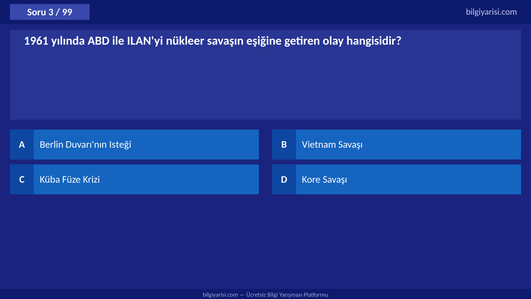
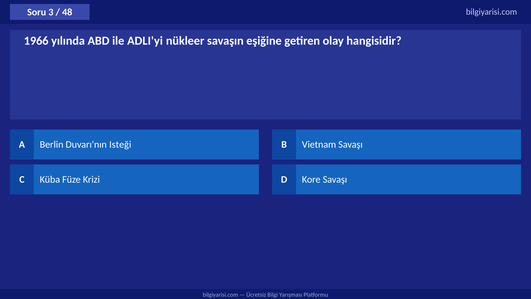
99: 99 -> 48 (67, 12)
1961: 1961 -> 1966 (36, 41)
ILAN'yi: ILAN'yi -> ADLI'yi (145, 41)
